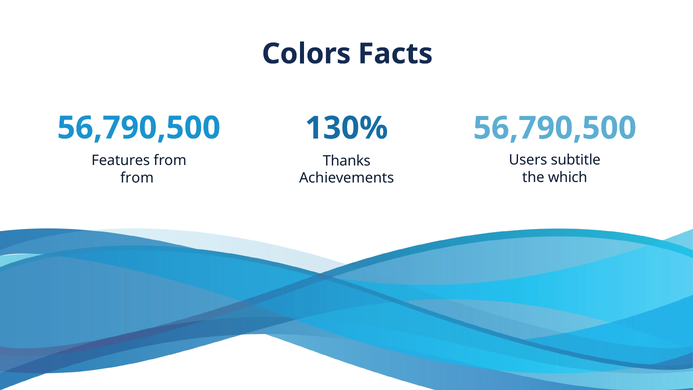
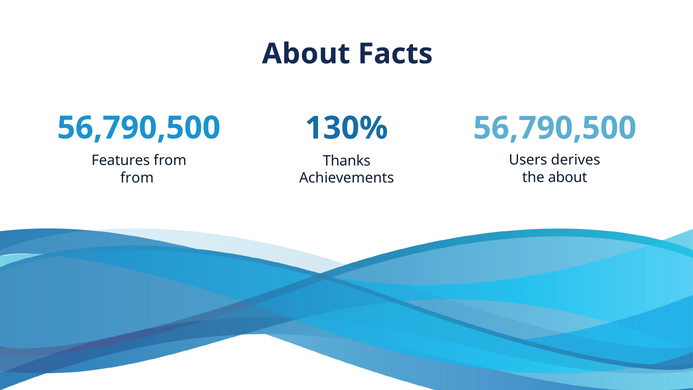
Colors: Colors -> About (306, 54)
subtitle: subtitle -> derives (576, 160)
the which: which -> about (568, 177)
